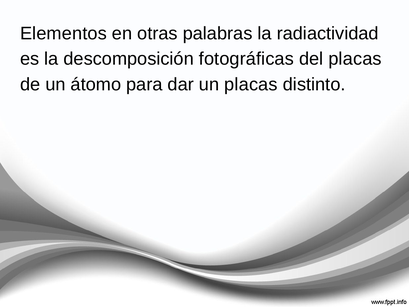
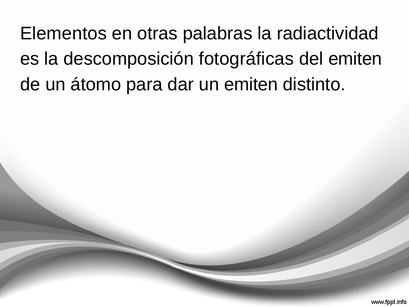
del placas: placas -> emiten (355, 59)
un placas: placas -> emiten (251, 84)
